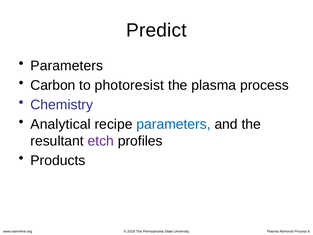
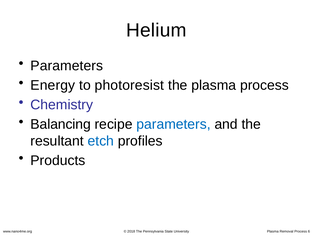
Predict: Predict -> Helium (156, 30)
Carbon: Carbon -> Energy (53, 85)
Analytical: Analytical -> Balancing (61, 124)
etch colour: purple -> blue (101, 141)
